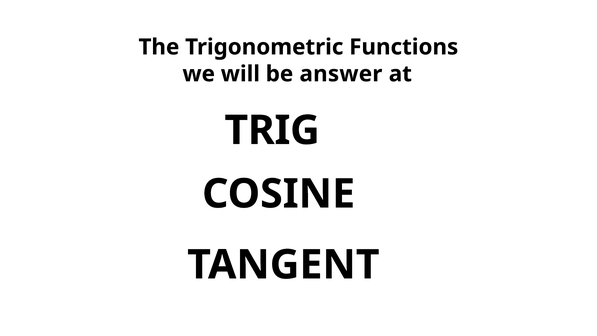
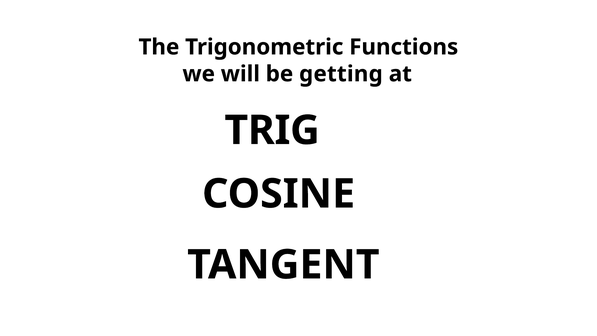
answer: answer -> getting (341, 74)
